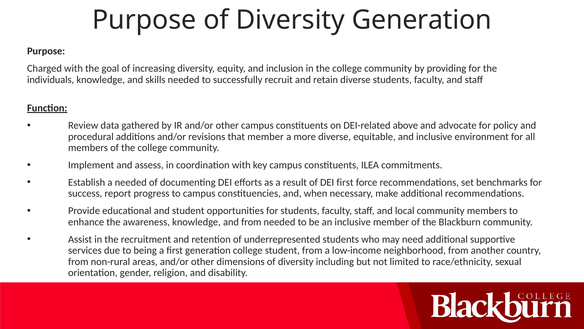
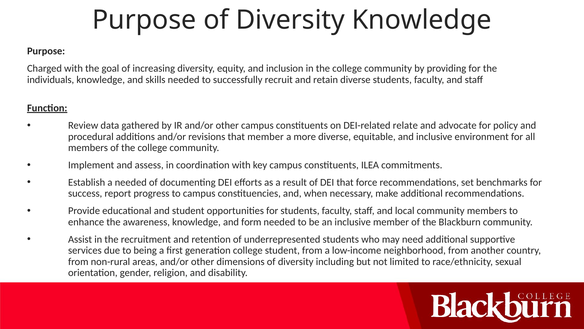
Diversity Generation: Generation -> Knowledge (422, 20)
above: above -> relate (405, 125)
DEI first: first -> that (345, 182)
and from: from -> form (251, 222)
